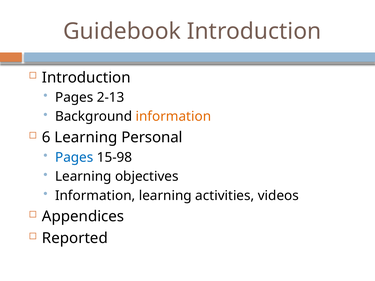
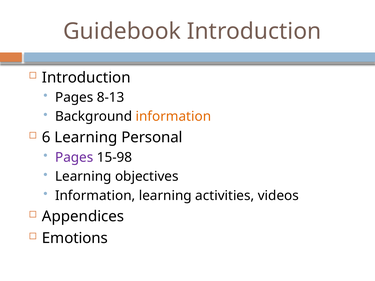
2-13: 2-13 -> 8-13 (111, 98)
Pages colour: blue -> purple (74, 158)
Reported: Reported -> Emotions (75, 238)
